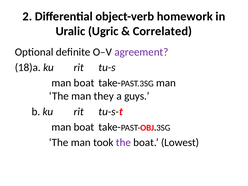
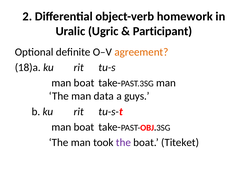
Correlated: Correlated -> Participant (163, 31)
agreement colour: purple -> orange (141, 52)
they: they -> data (104, 96)
Lowest: Lowest -> Titeket (180, 142)
